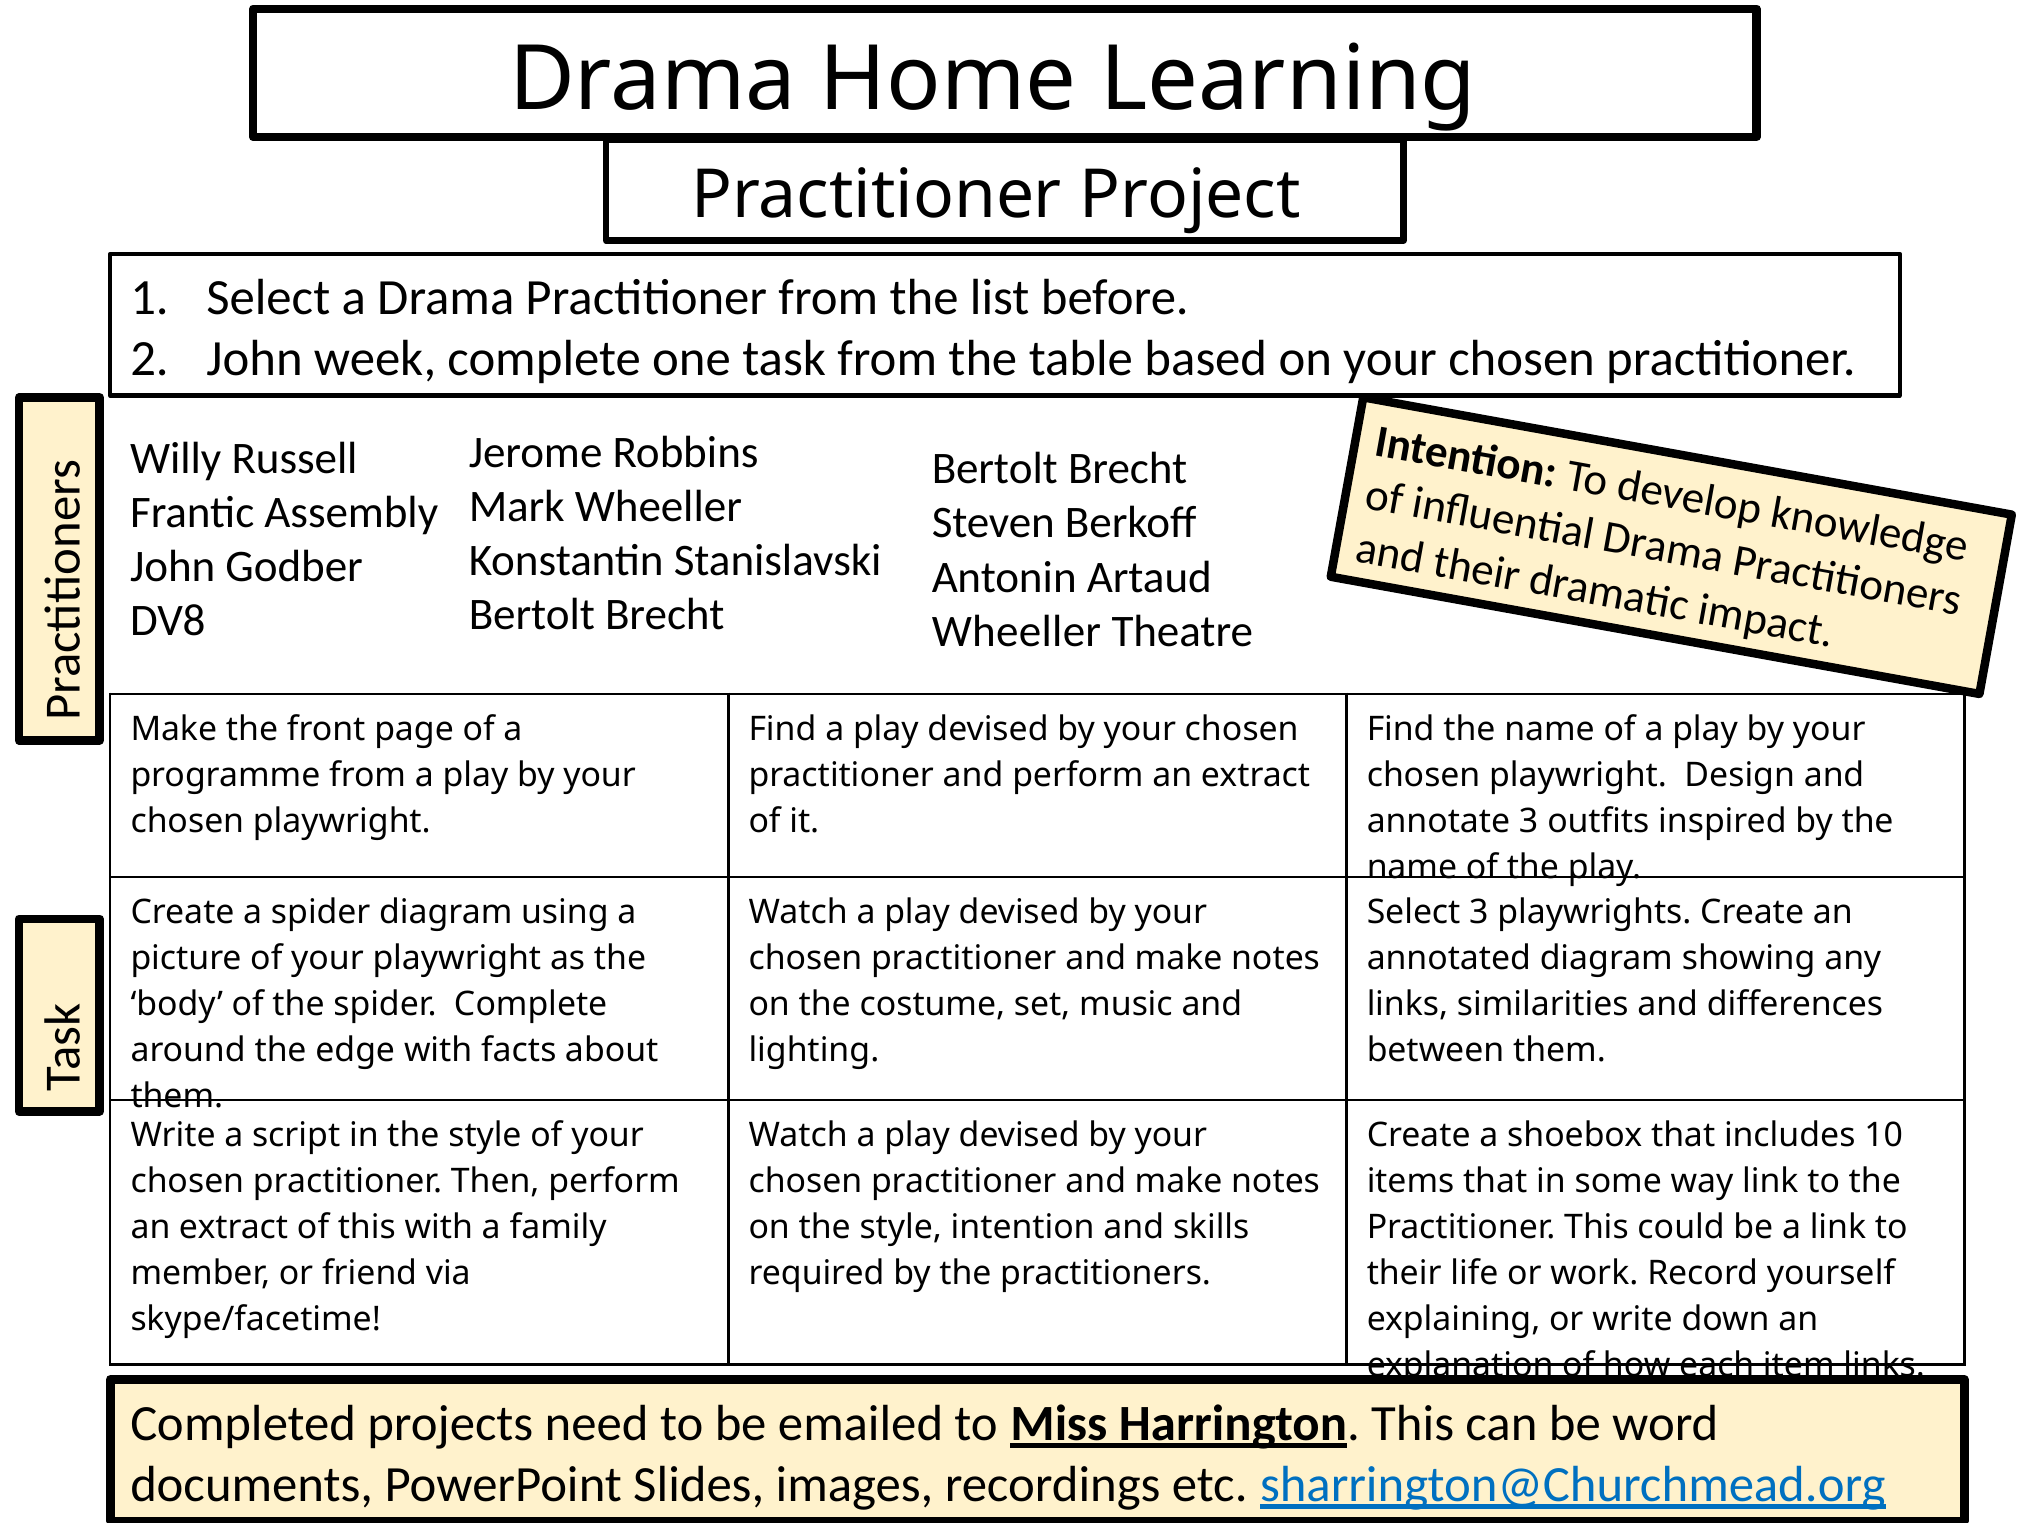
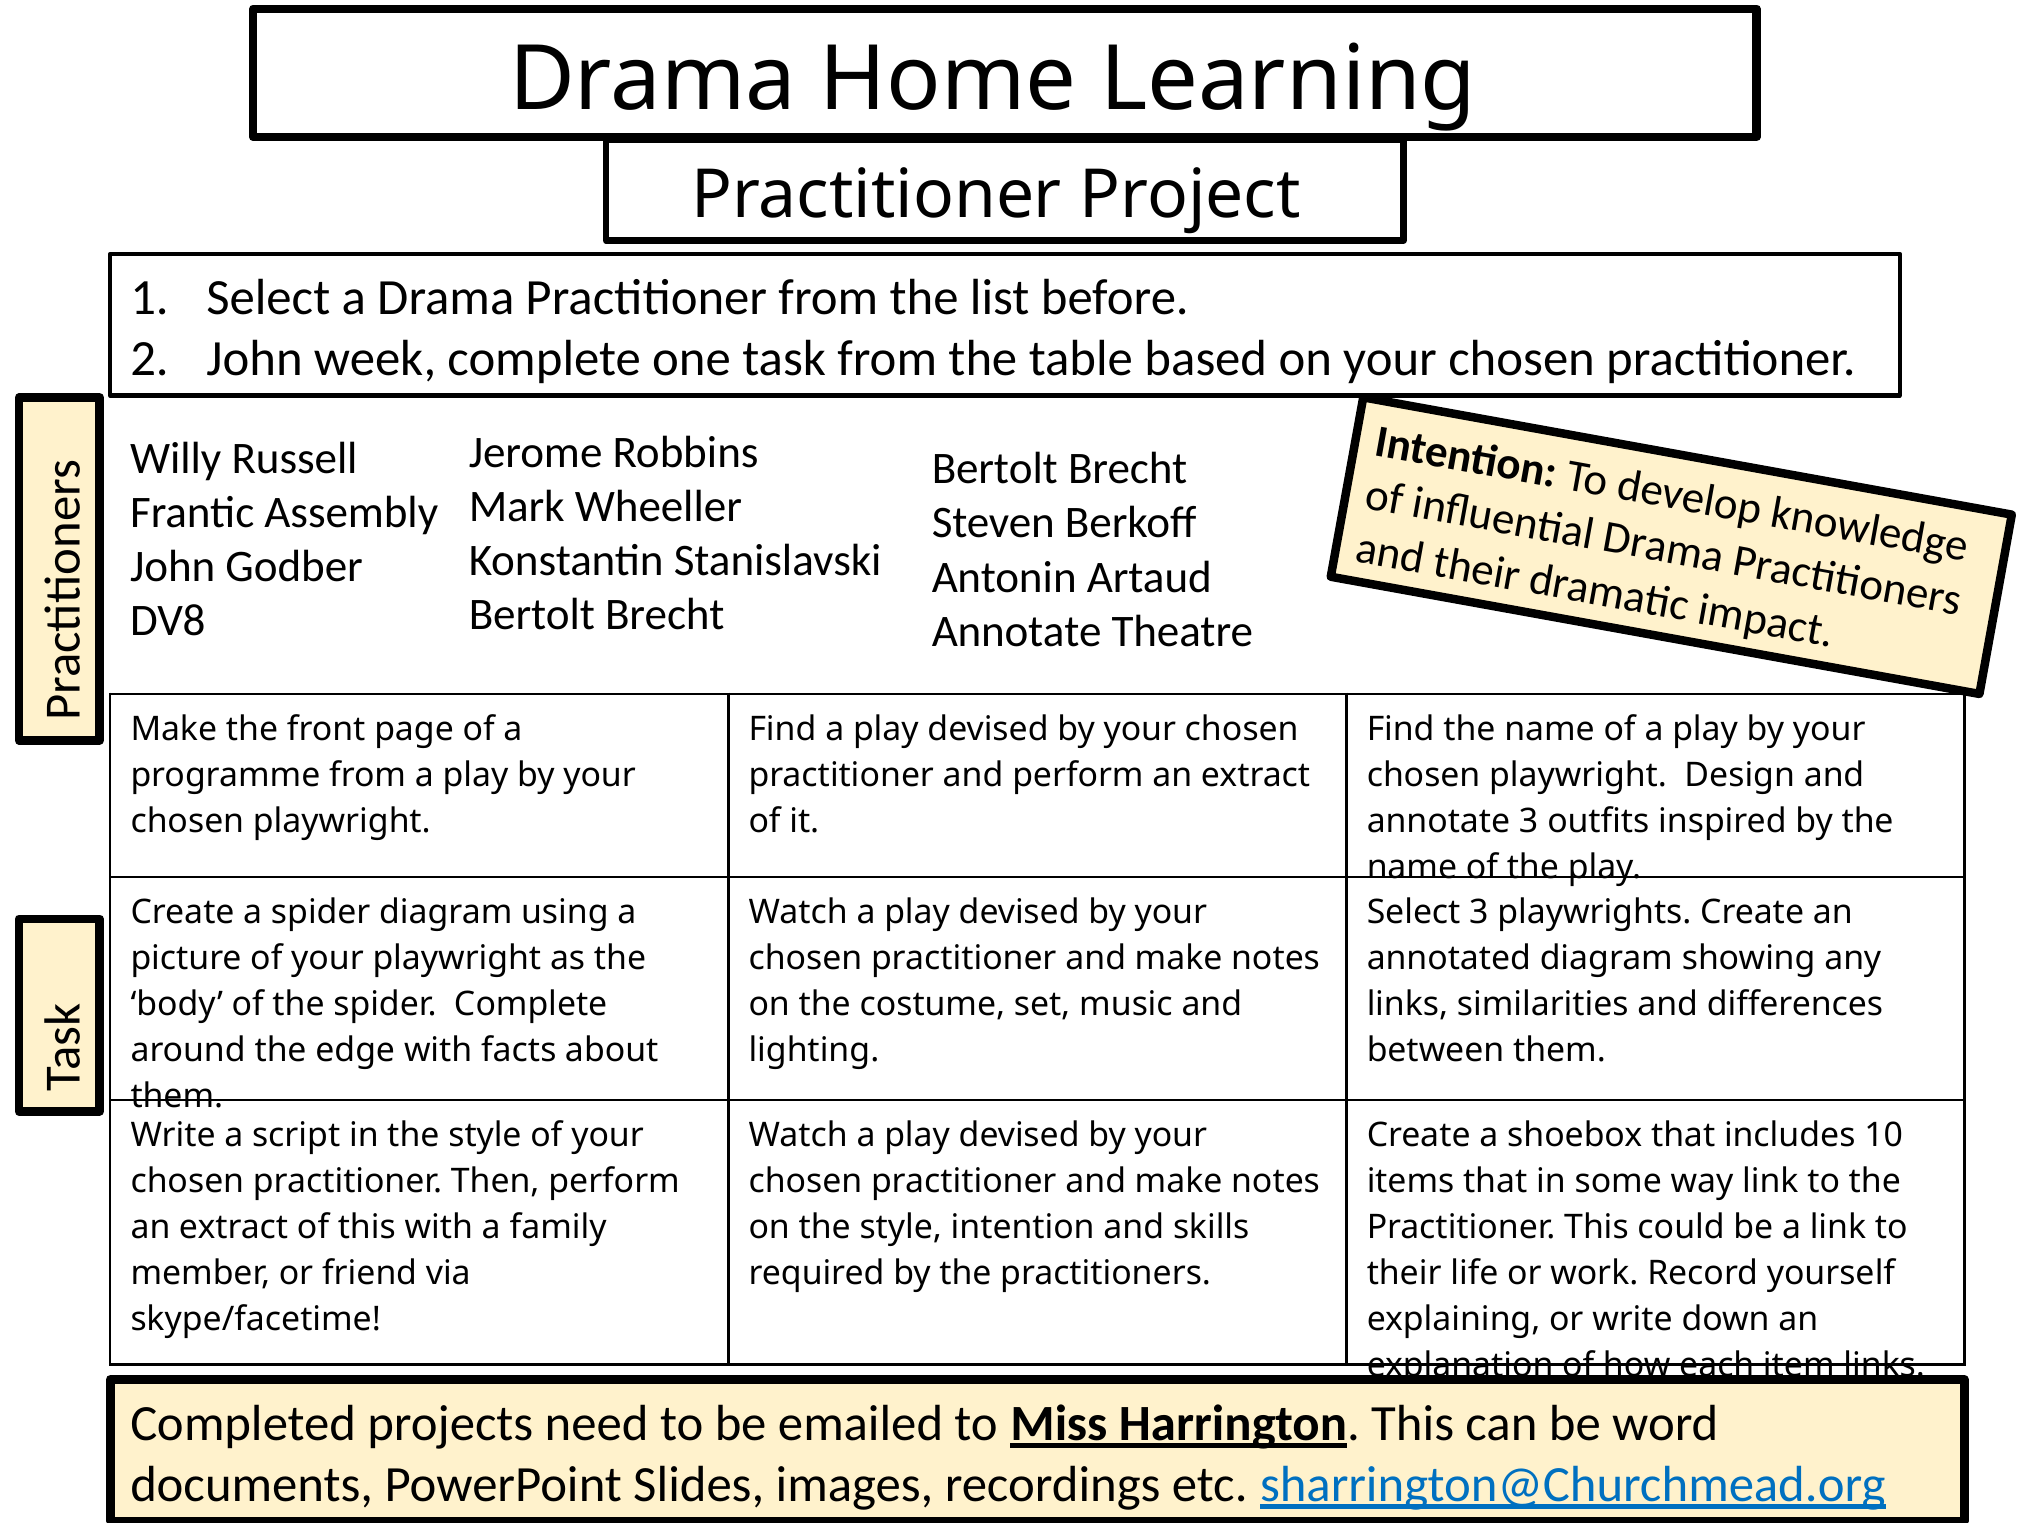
Wheeller: Wheeller -> Annotate (1017, 631)
